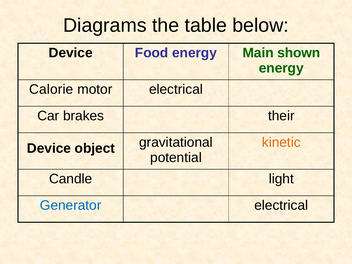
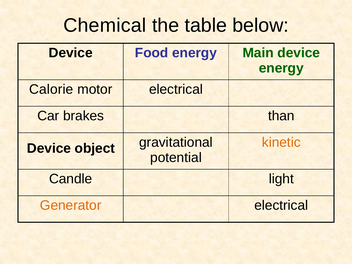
Diagrams: Diagrams -> Chemical (105, 26)
Main shown: shown -> device (299, 53)
their: their -> than (281, 116)
Generator colour: blue -> orange (71, 205)
